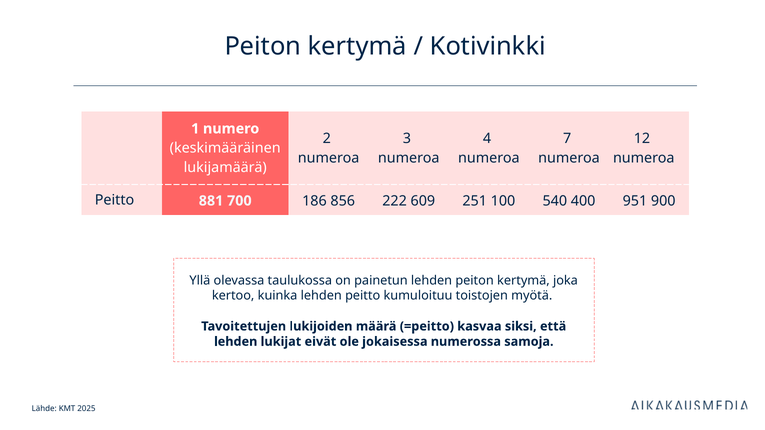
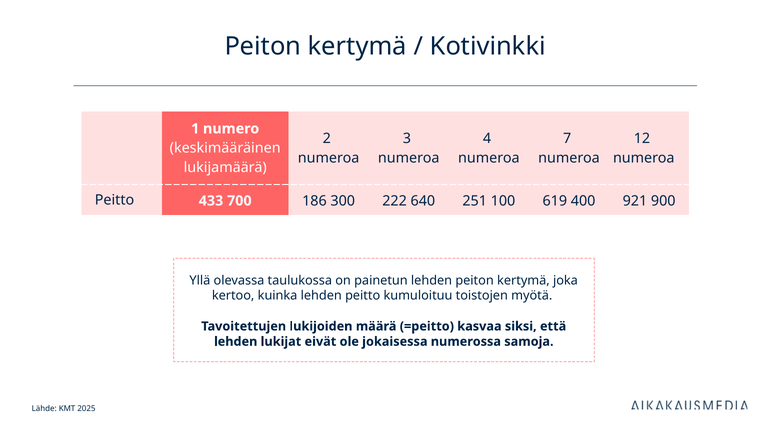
881: 881 -> 433 (211, 201)
856: 856 -> 300 (343, 201)
609: 609 -> 640 (423, 201)
540: 540 -> 619 (555, 201)
951: 951 -> 921 (635, 201)
